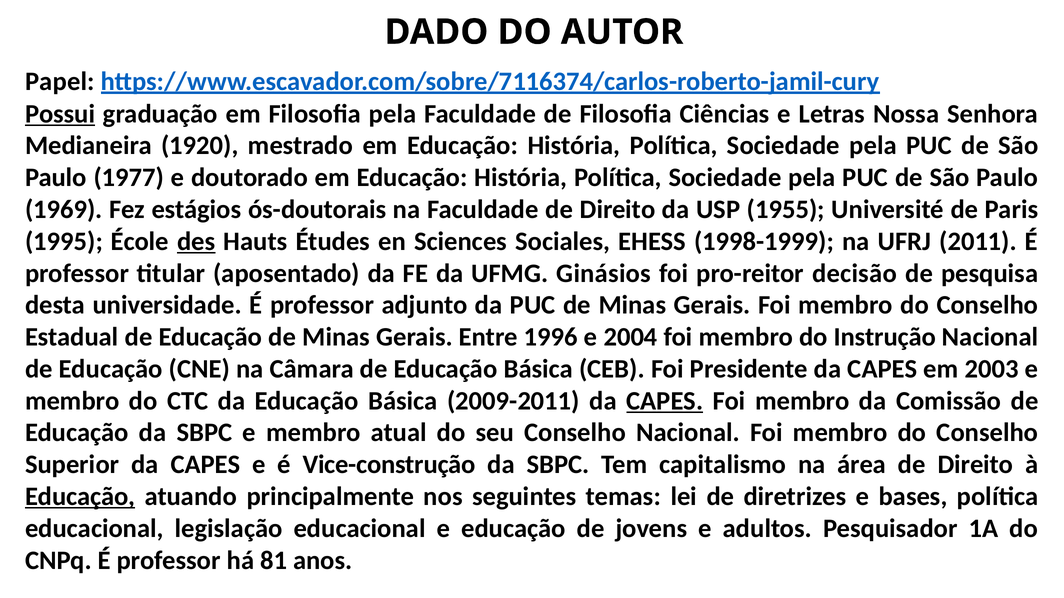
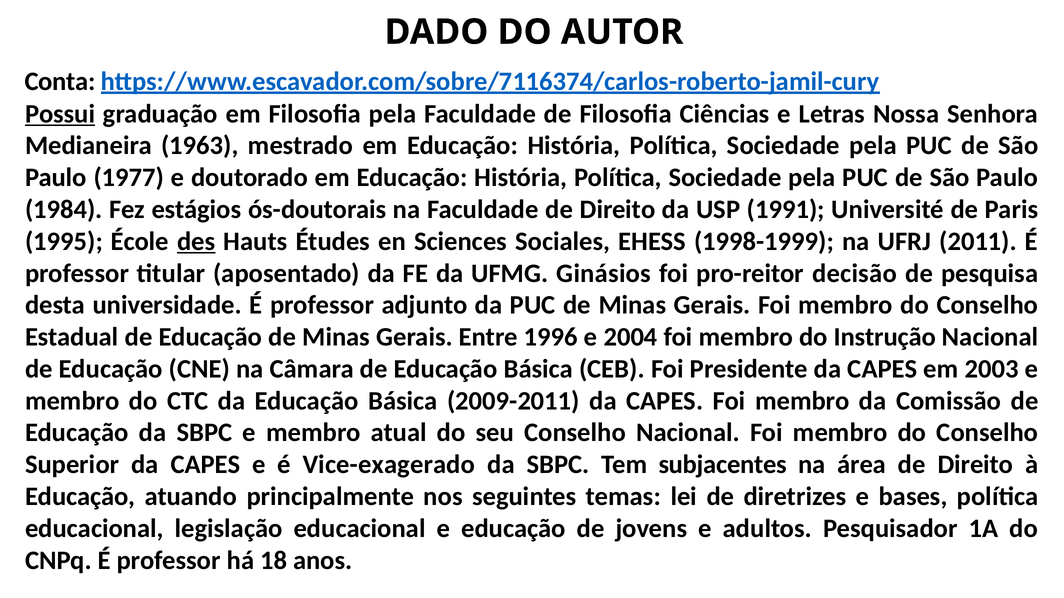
Papel: Papel -> Conta (60, 81)
1920: 1920 -> 1963 (200, 146)
1969: 1969 -> 1984 (64, 210)
1955: 1955 -> 1991 (786, 210)
CAPES underline: present -> none (665, 401)
Vice-construção: Vice-construção -> Vice-exagerado (389, 465)
capitalismo: capitalismo -> subjacentes (723, 465)
Educação underline: present -> none (80, 497)
81: 81 -> 18 (274, 561)
